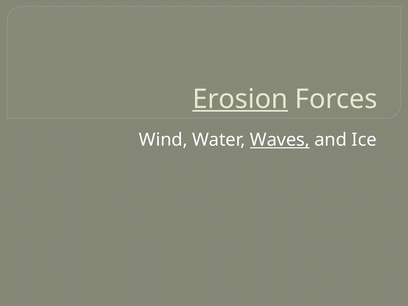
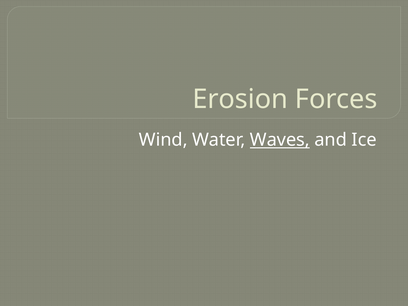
Erosion underline: present -> none (240, 99)
